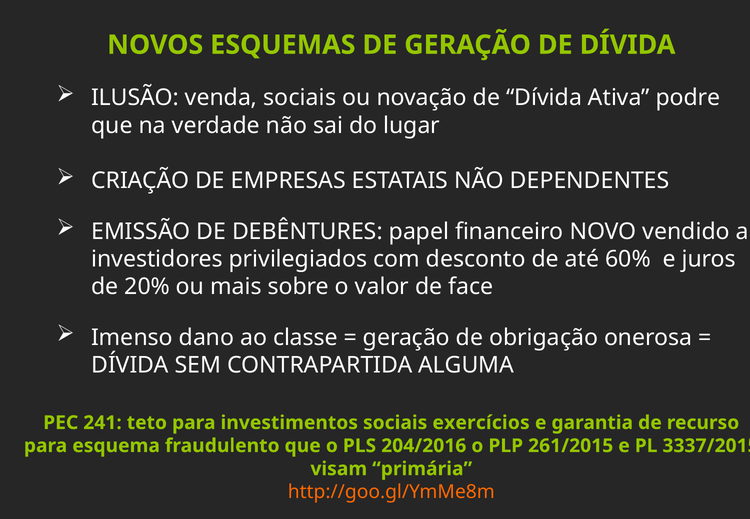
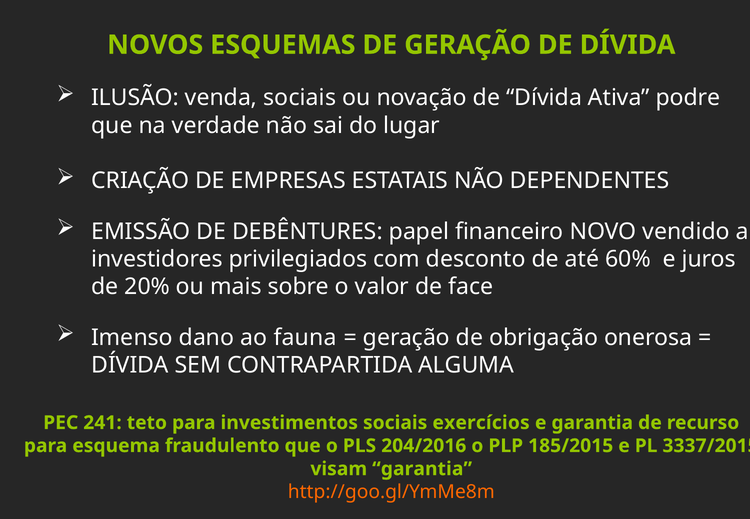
classe: classe -> fauna (305, 338)
261/2015: 261/2015 -> 185/2015 (571, 446)
visam primária: primária -> garantia (422, 469)
